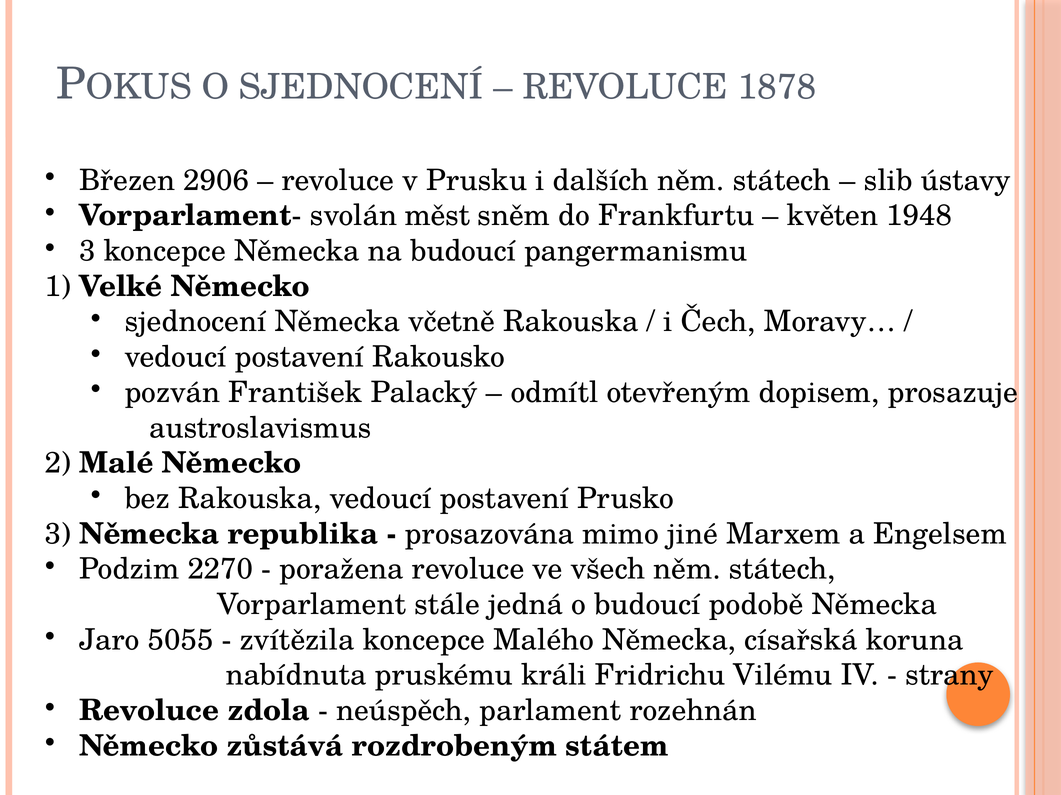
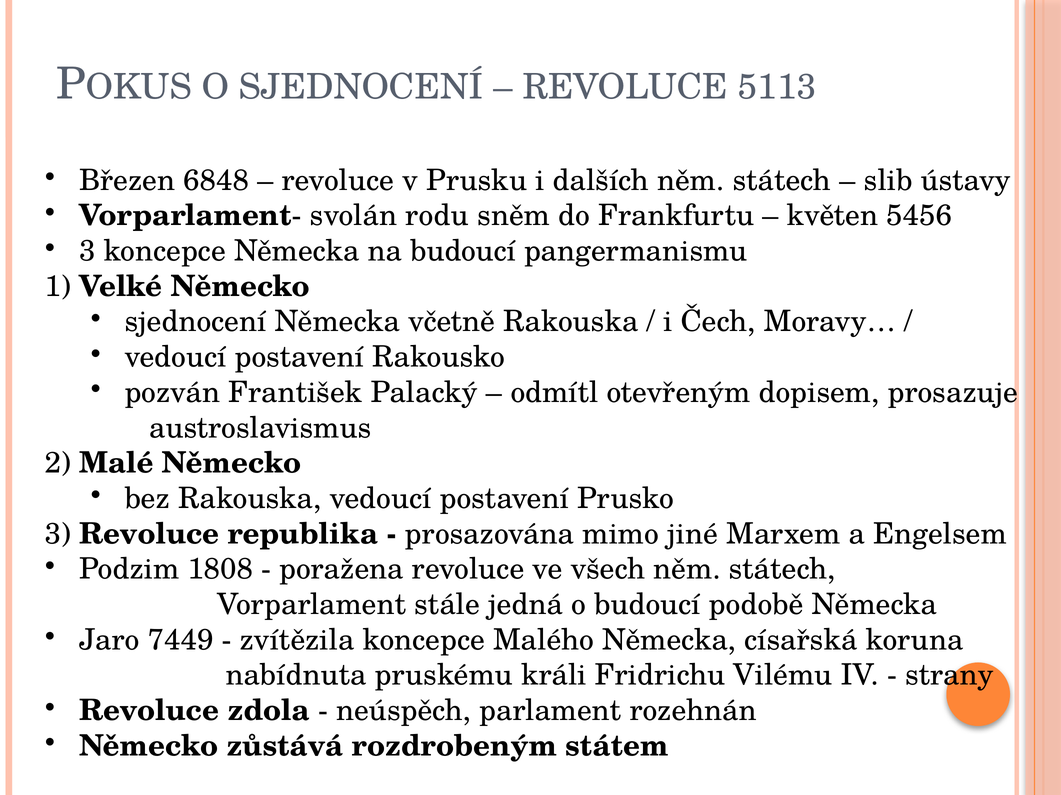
1878: 1878 -> 5113 (777, 87)
2906: 2906 -> 6848 (216, 181)
měst: měst -> rodu (437, 216)
1948: 1948 -> 5456 (919, 216)
3 Německa: Německa -> Revoluce (149, 534)
2270: 2270 -> 1808 (220, 570)
5055: 5055 -> 7449 (181, 640)
